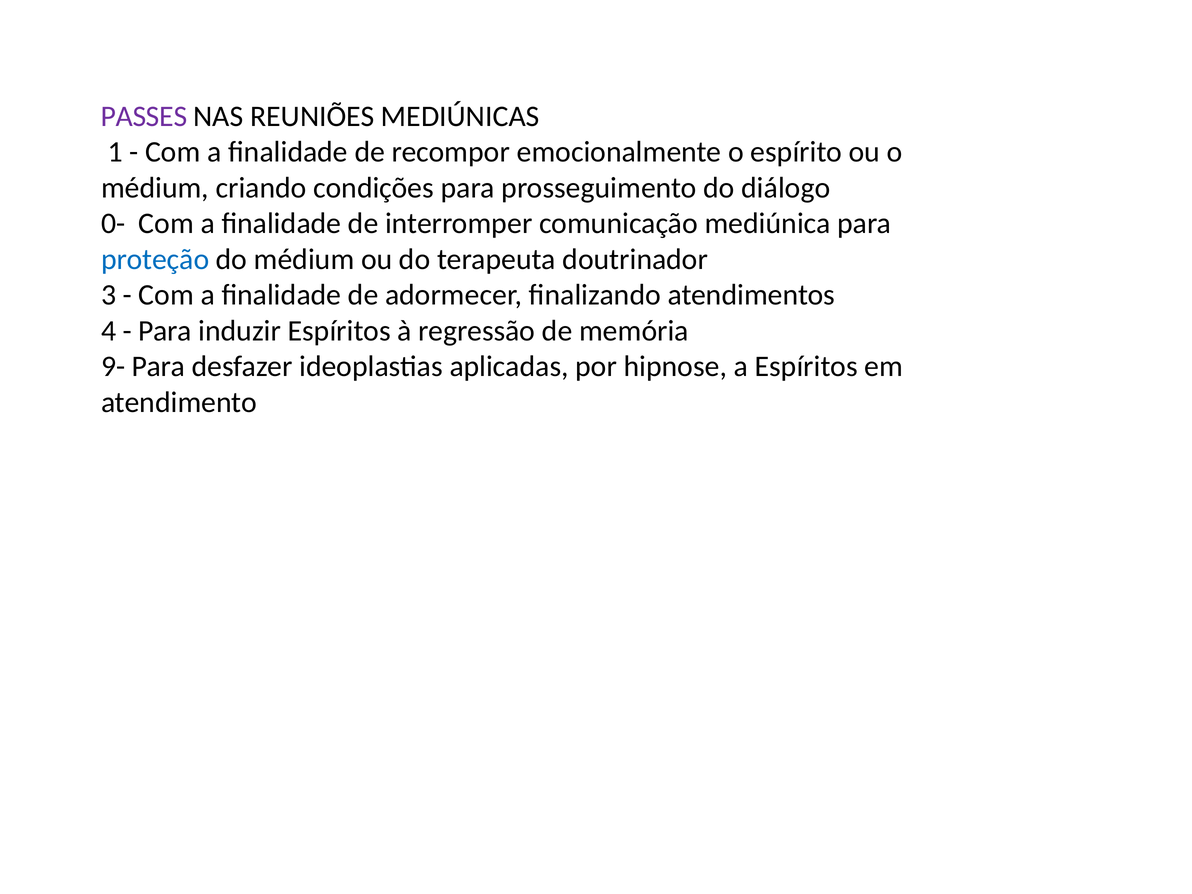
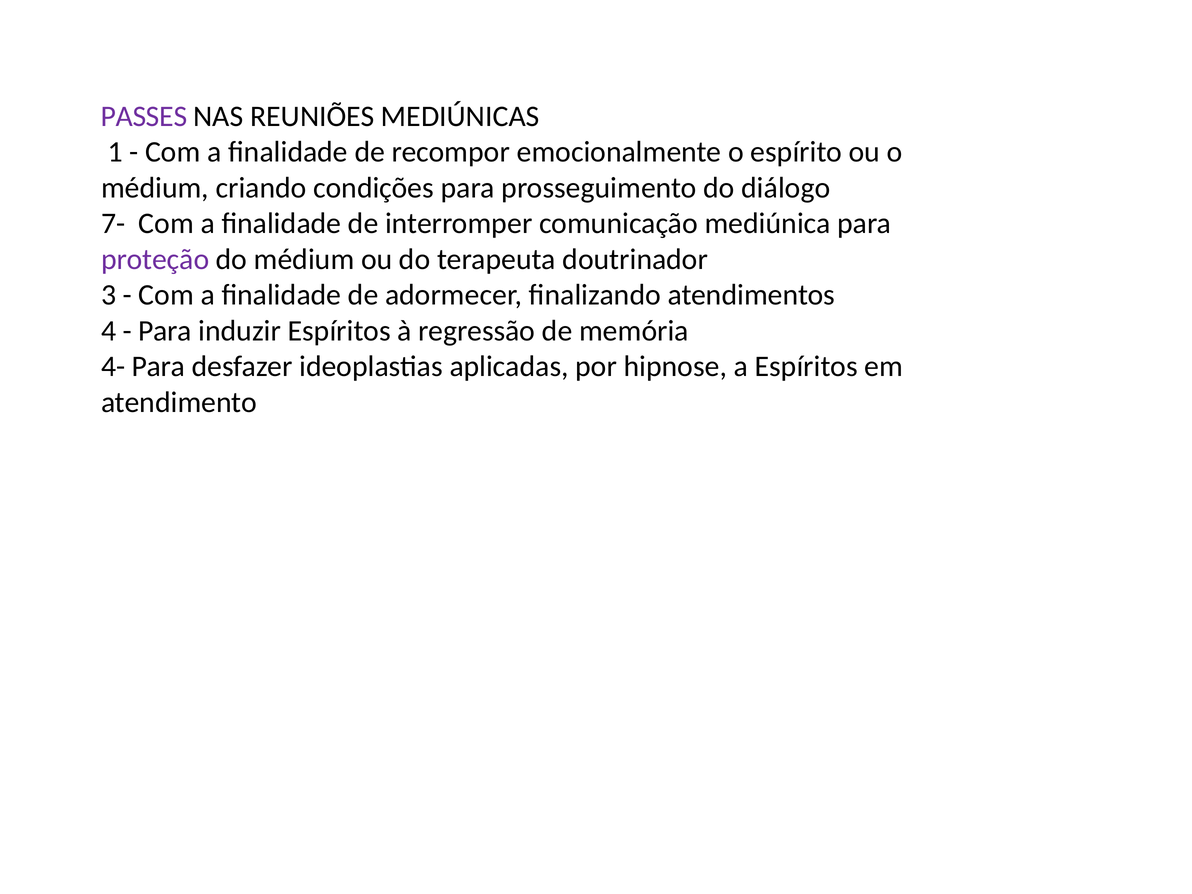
0-: 0- -> 7- (113, 223)
proteção colour: blue -> purple (155, 259)
9-: 9- -> 4- (113, 366)
